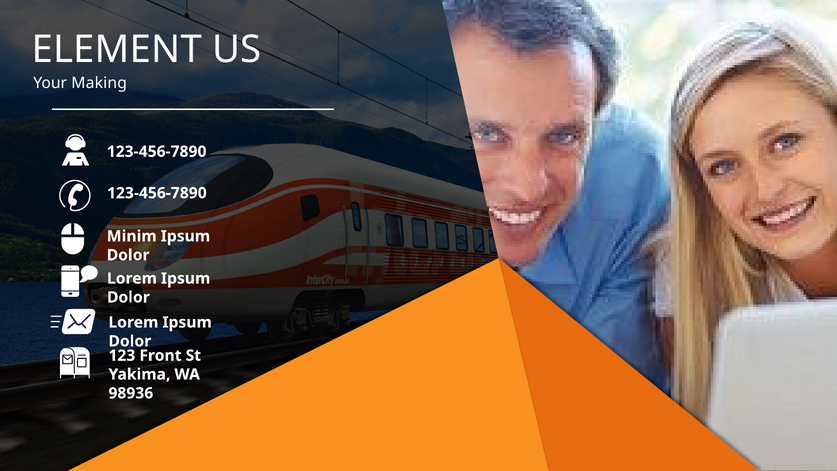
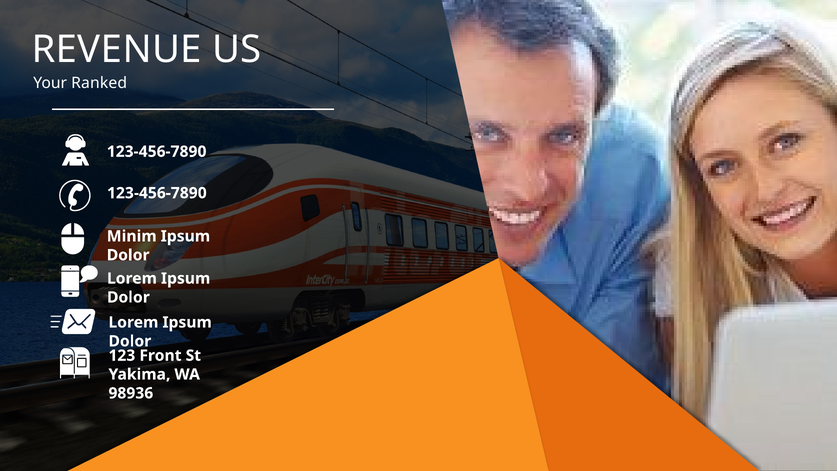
ELEMENT: ELEMENT -> REVENUE (117, 50)
Making: Making -> Ranked (99, 83)
